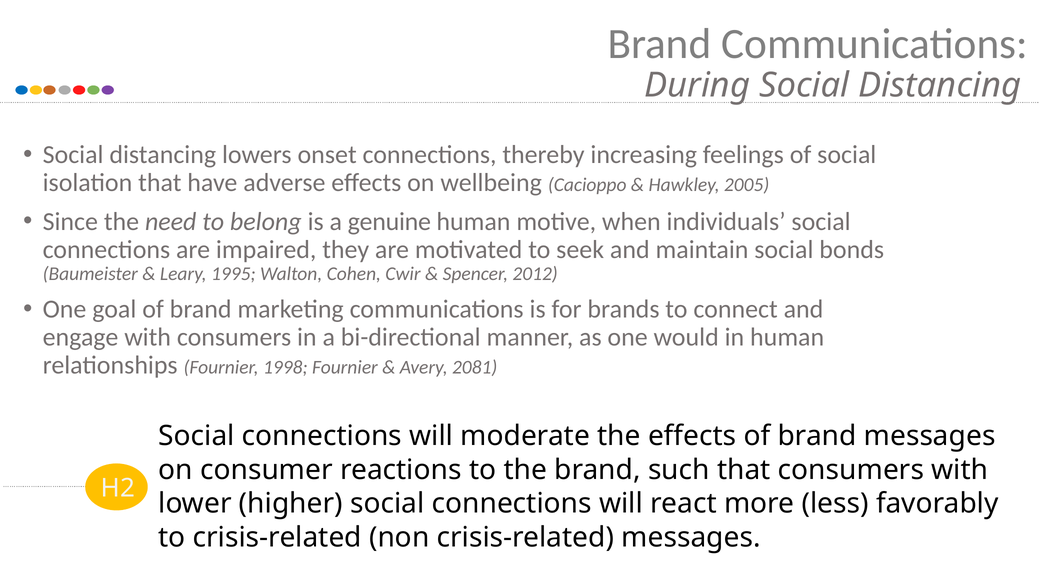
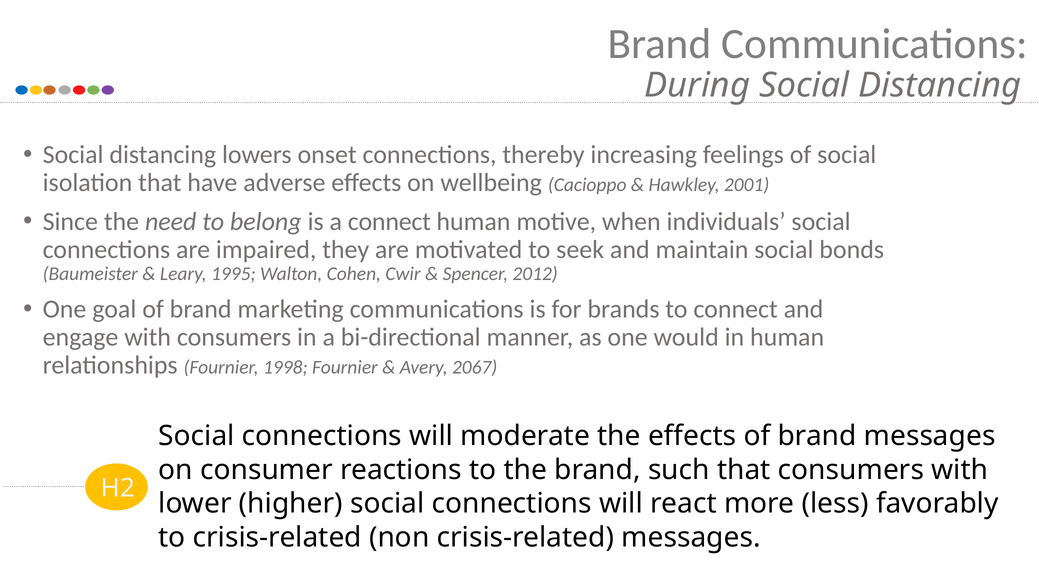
2005: 2005 -> 2001 (747, 185)
a genuine: genuine -> connect (389, 222)
2081: 2081 -> 2067 (475, 368)
